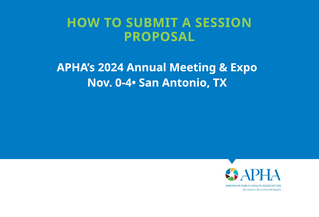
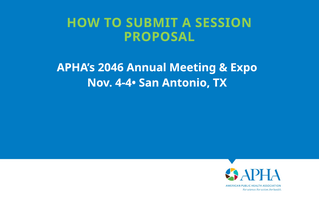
2024: 2024 -> 2046 (111, 68)
0-4•: 0-4• -> 4-4• (126, 83)
